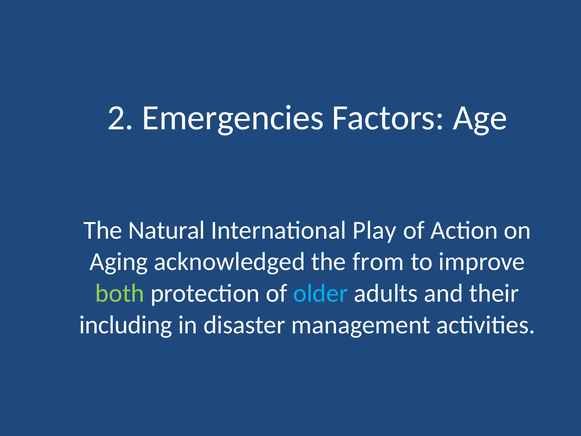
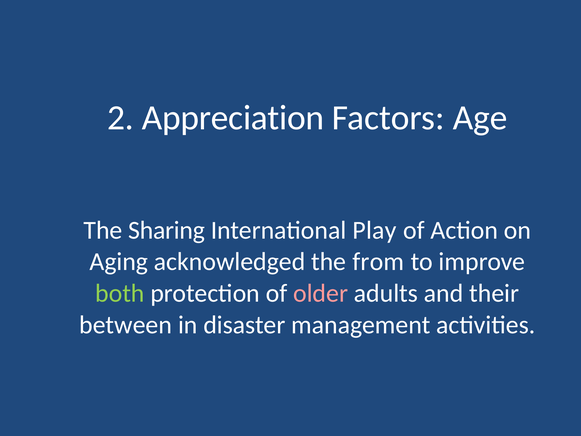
Emergencies: Emergencies -> Appreciation (233, 118)
Natural: Natural -> Sharing (167, 230)
older colour: light blue -> pink (321, 293)
including: including -> between (126, 325)
